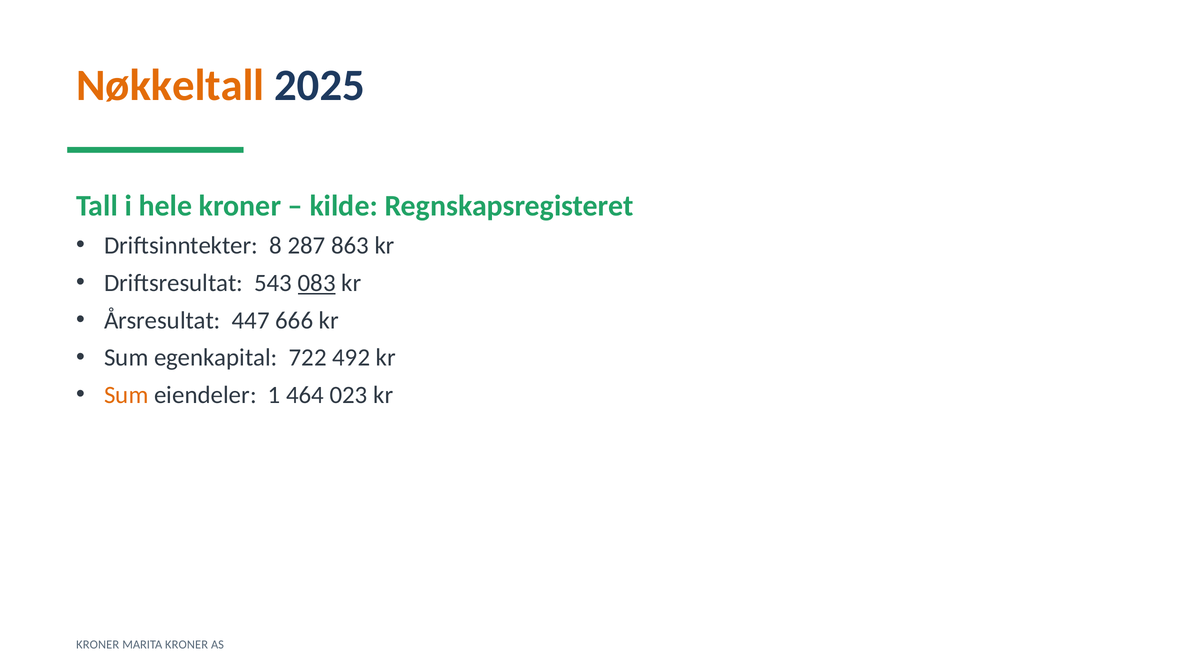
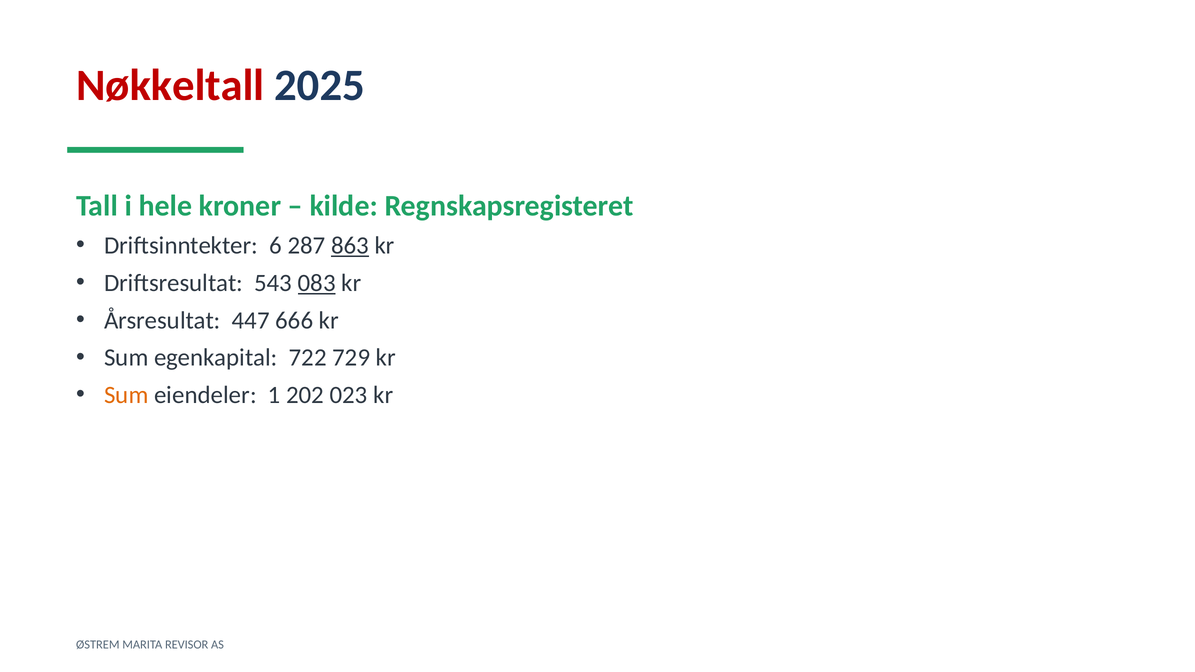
Nøkkeltall colour: orange -> red (170, 85)
8: 8 -> 6 (276, 246)
863 underline: none -> present (350, 246)
492: 492 -> 729 (351, 358)
464: 464 -> 202 (305, 395)
KRONER: KRONER -> ØSTREM (98, 645)
MARITA KRONER: KRONER -> REVISOR (187, 645)
